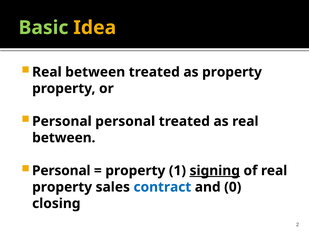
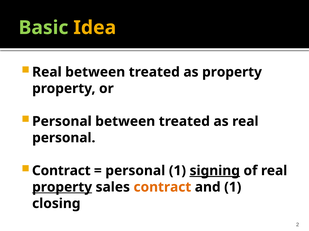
Personal personal: personal -> between (125, 122)
between: between -> personal (64, 138)
Personal: Personal -> Contract (61, 171)
property: property -> personal (135, 171)
property underline: none -> present (62, 188)
contract colour: blue -> orange (162, 188)
and 0: 0 -> 1 (233, 188)
